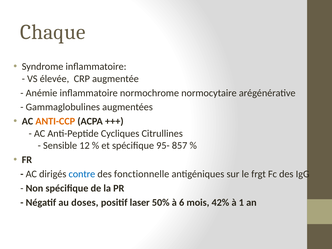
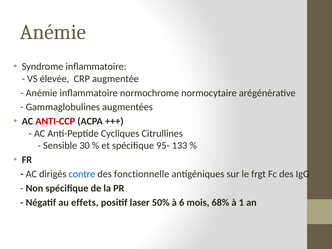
Chaque: Chaque -> Anémie (53, 32)
ANTI-CCP colour: orange -> red (55, 121)
12: 12 -> 30 (85, 146)
857: 857 -> 133 (180, 146)
doses: doses -> effets (85, 202)
42%: 42% -> 68% (220, 202)
